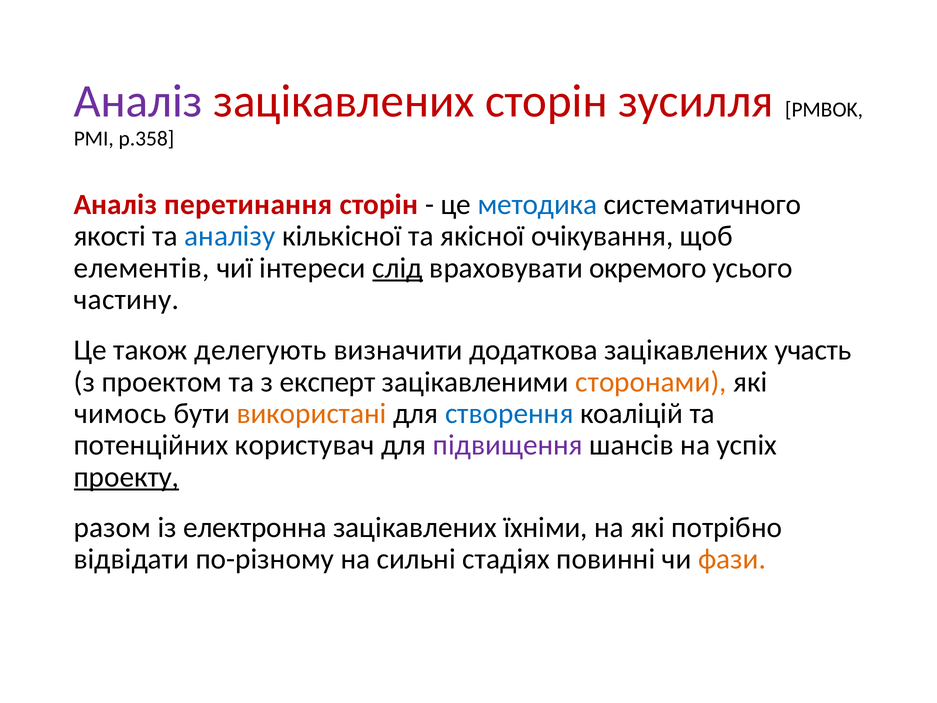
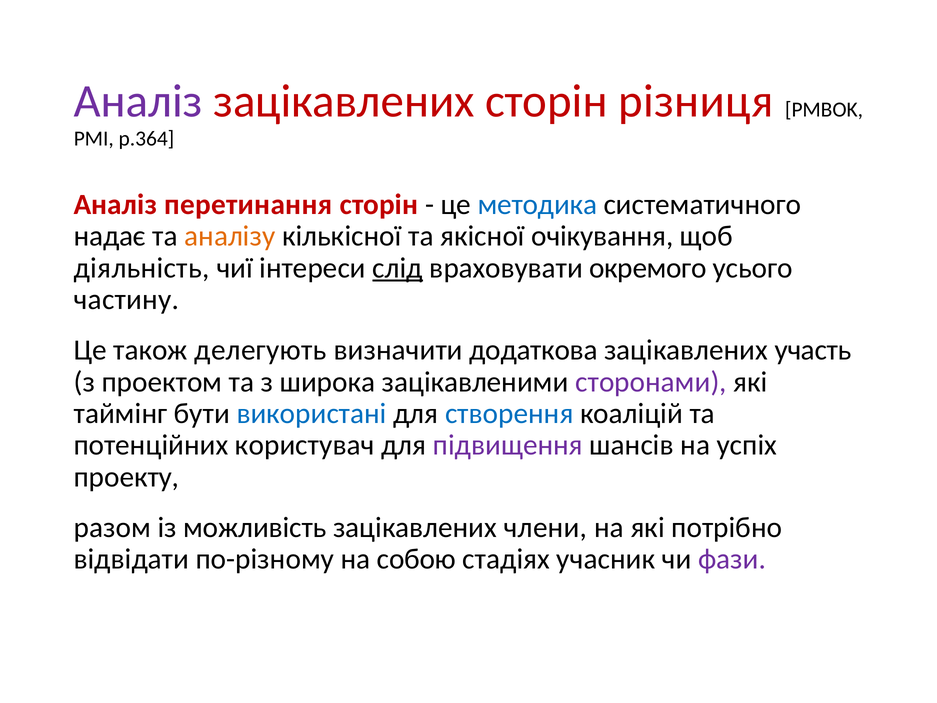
зусилля: зусилля -> різниця (696, 101)
p.358: p.358 -> p.364 (146, 138)
якості: якості -> надає (110, 236)
аналізу colour: blue -> orange (230, 236)
елементів: елементів -> діяльність (142, 268)
експерт: експерт -> широка (328, 382)
сторонами colour: orange -> purple (651, 382)
чимось: чимось -> таймінг (121, 413)
використані colour: orange -> blue (312, 413)
проекту underline: present -> none (127, 477)
електронна: електронна -> можливість (255, 527)
їхніми: їхніми -> члени (546, 527)
сильні: сильні -> собою (416, 559)
повинні: повинні -> учасник (606, 559)
фази colour: orange -> purple (732, 559)
